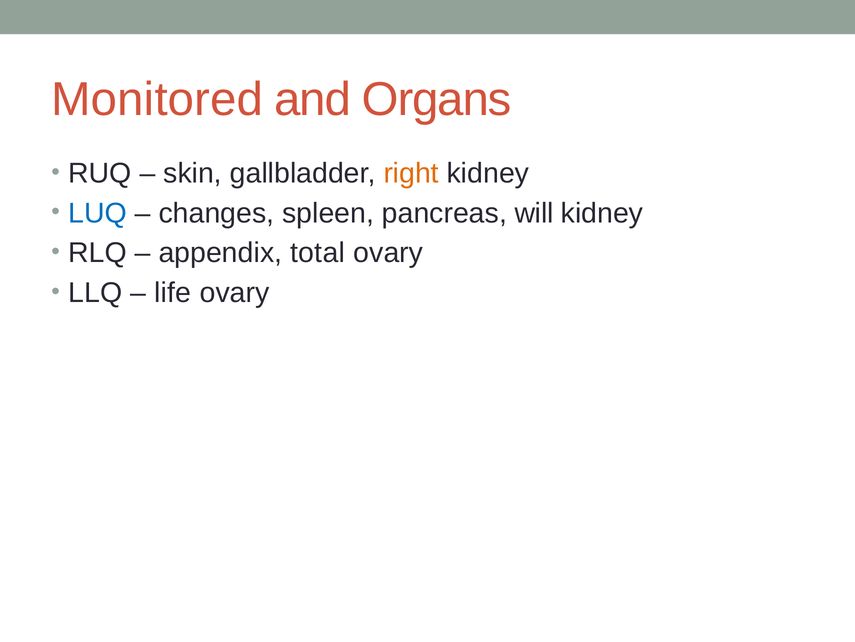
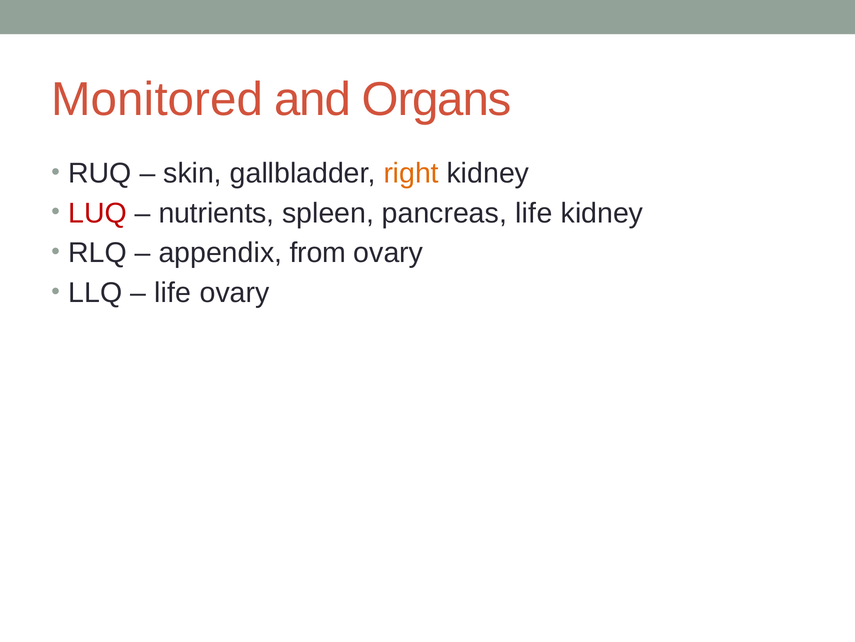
LUQ colour: blue -> red (98, 213)
changes: changes -> nutrients (216, 213)
pancreas will: will -> life (534, 213)
total: total -> from (318, 253)
